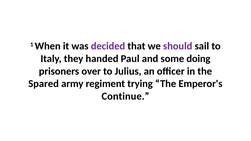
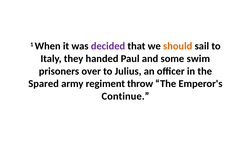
should colour: purple -> orange (178, 46)
doing: doing -> swim (198, 59)
trying: trying -> throw (140, 84)
